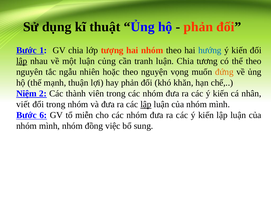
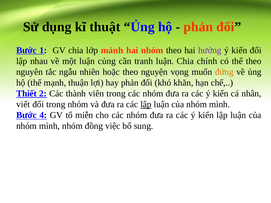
tượng: tượng -> mảnh (112, 50)
hướng colour: blue -> purple (210, 50)
lập underline: present -> none (22, 61)
tương: tương -> chính (207, 61)
Niệm: Niệm -> Thiết (26, 94)
6: 6 -> 4 (43, 115)
